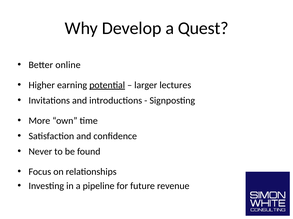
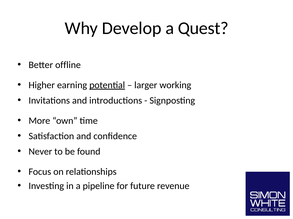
online: online -> offline (68, 65)
lectures: lectures -> working (175, 85)
